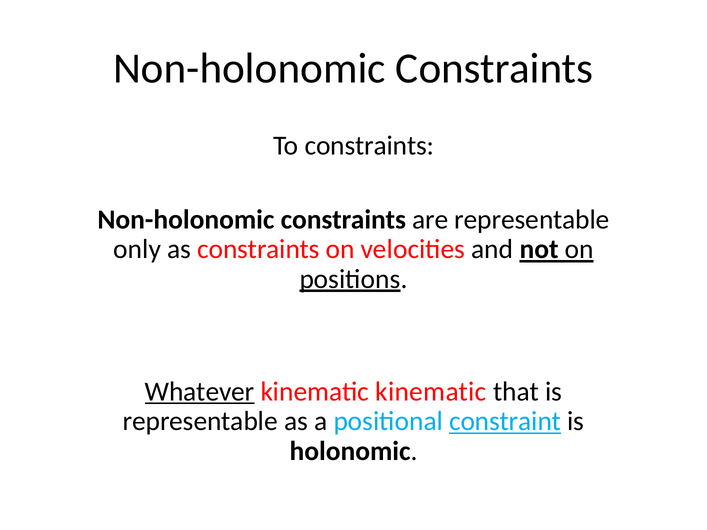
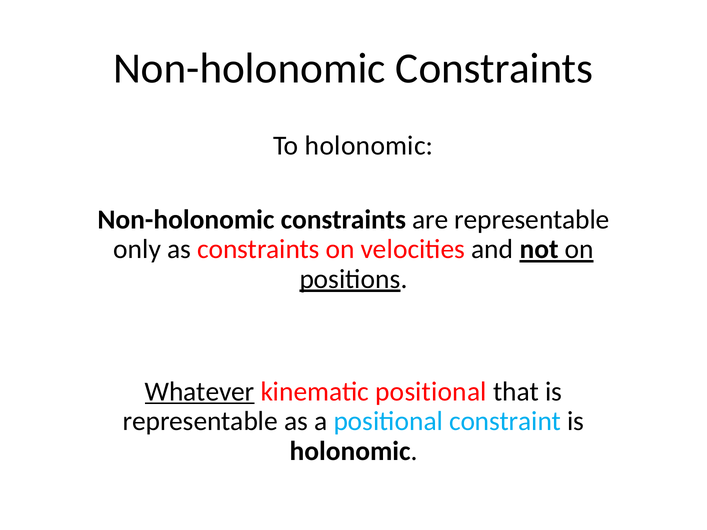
To constraints: constraints -> holonomic (369, 146)
kinematic kinematic: kinematic -> positional (431, 392)
constraint underline: present -> none (505, 421)
